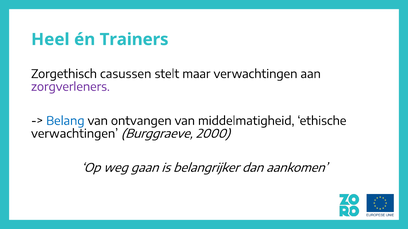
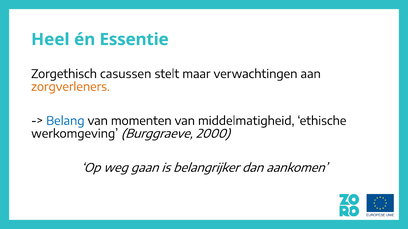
Trainers: Trainers -> Essentie (134, 40)
zorgverleners colour: purple -> orange (70, 87)
ontvangen: ontvangen -> momenten (141, 121)
verwachtingen: verwachtingen -> werkomgeving (75, 134)
